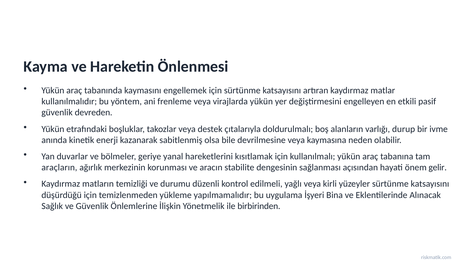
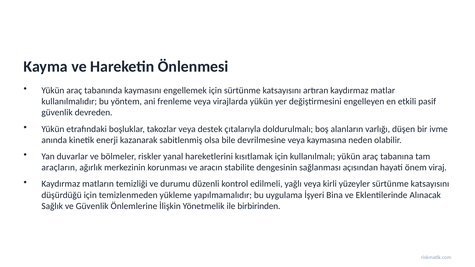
durup: durup -> düşen (404, 129)
geriye: geriye -> riskler (150, 157)
gelir: gelir -> viraj (438, 168)
